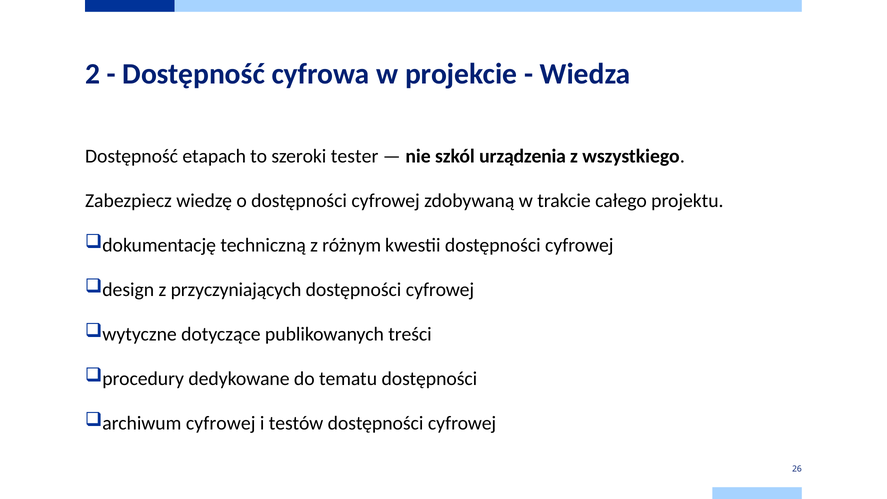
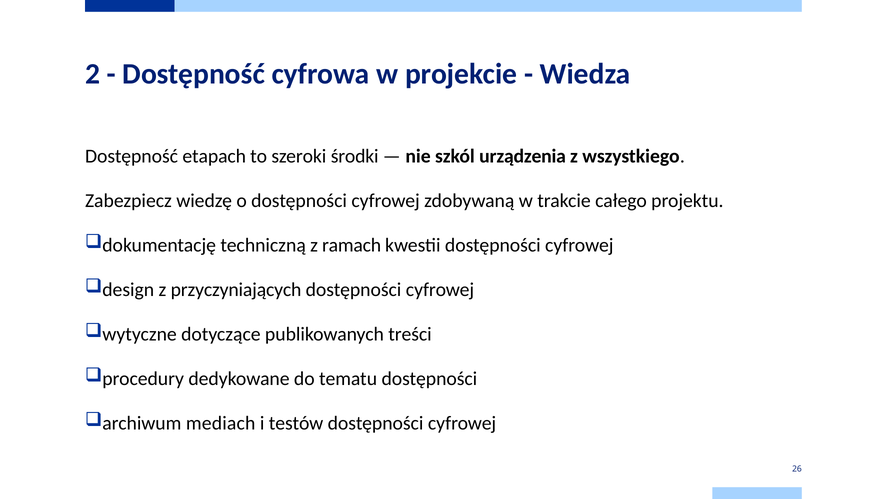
tester: tester -> środki (355, 156)
różnym: różnym -> ramach (352, 245)
cyfrowej: cyfrowej -> mediach (221, 423)
